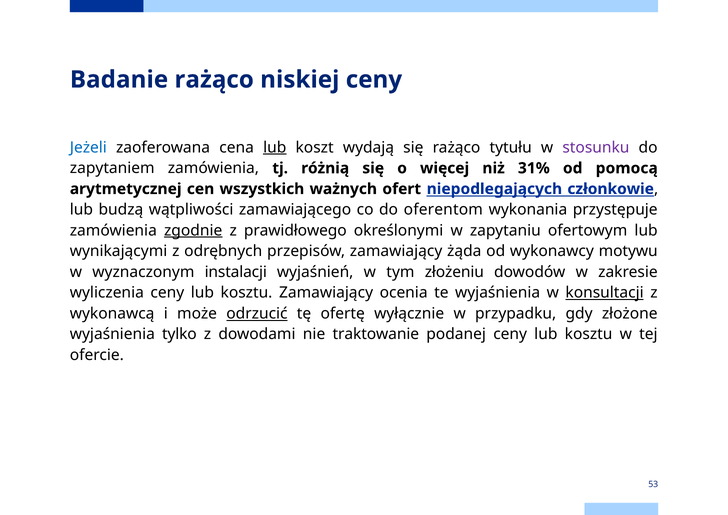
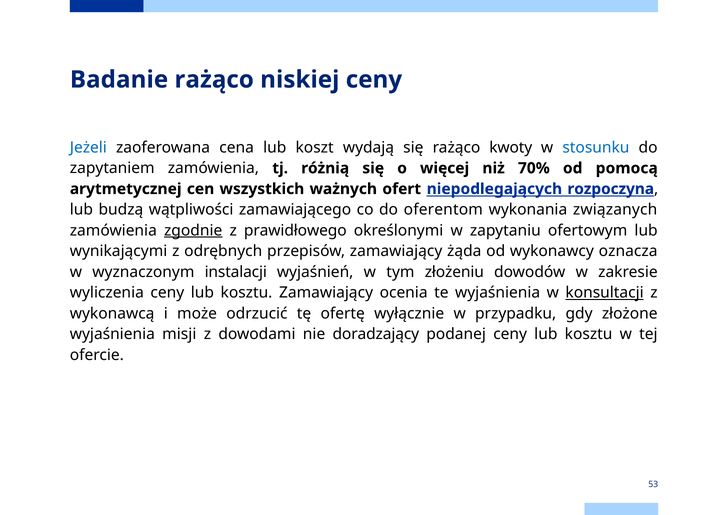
lub underline: present -> none (275, 147)
tytułu: tytułu -> kwoty (511, 147)
stosunku colour: purple -> blue (596, 147)
31%: 31% -> 70% (534, 168)
członkowie: członkowie -> rozpoczyna (611, 189)
przystępuje: przystępuje -> związanych (615, 210)
motywu: motywu -> oznacza (628, 251)
odrzucić underline: present -> none (257, 313)
tylko: tylko -> misji (179, 334)
traktowanie: traktowanie -> doradzający (376, 334)
